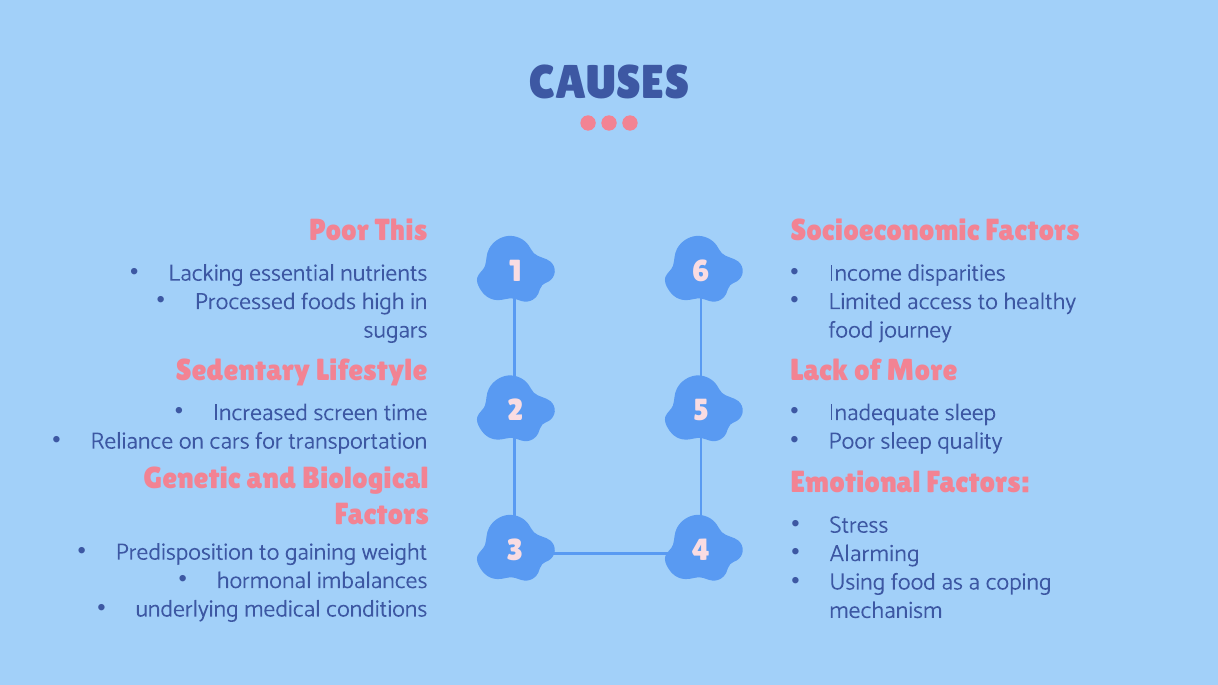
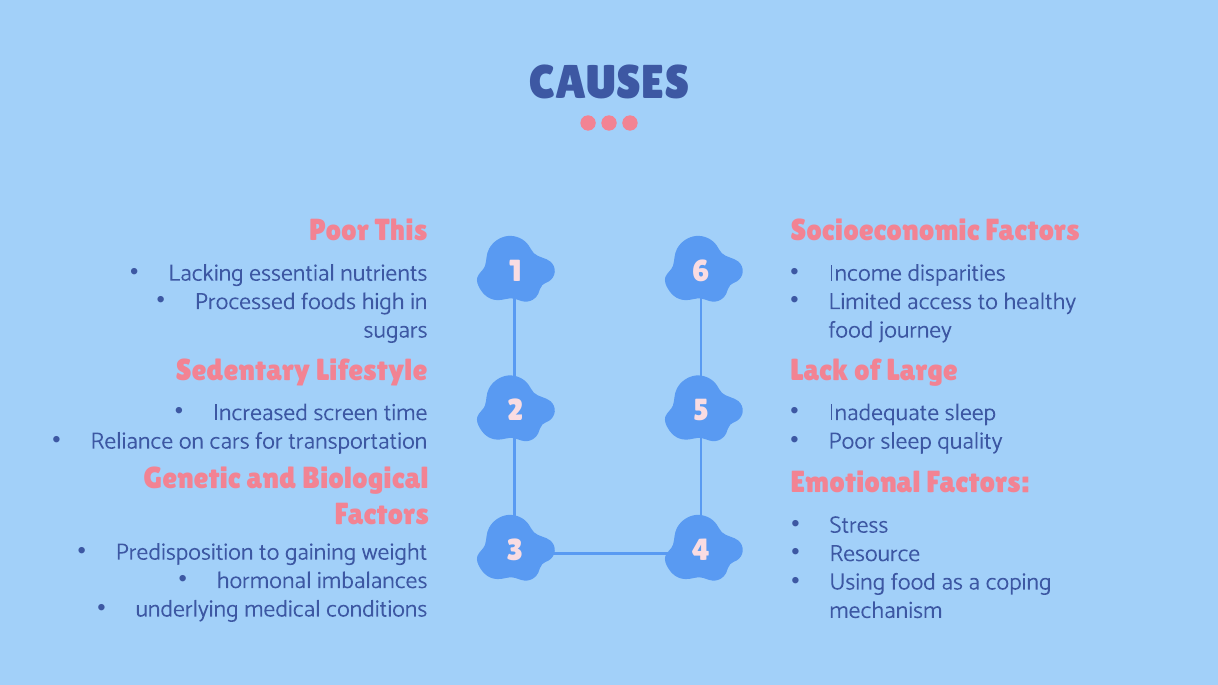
More: More -> Large (922, 370)
Alarming: Alarming -> Resource (875, 553)
